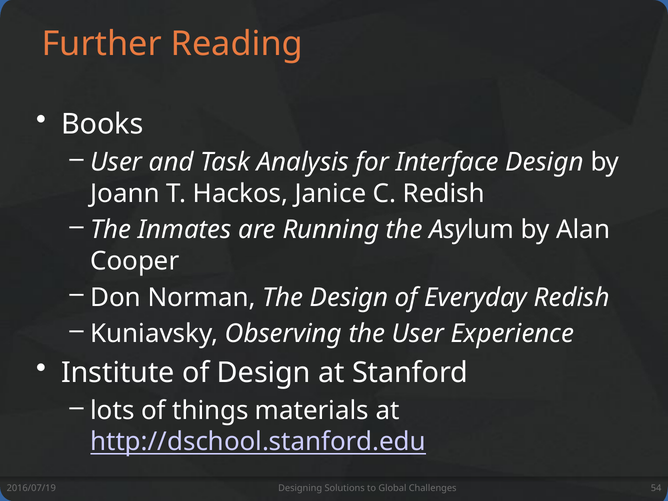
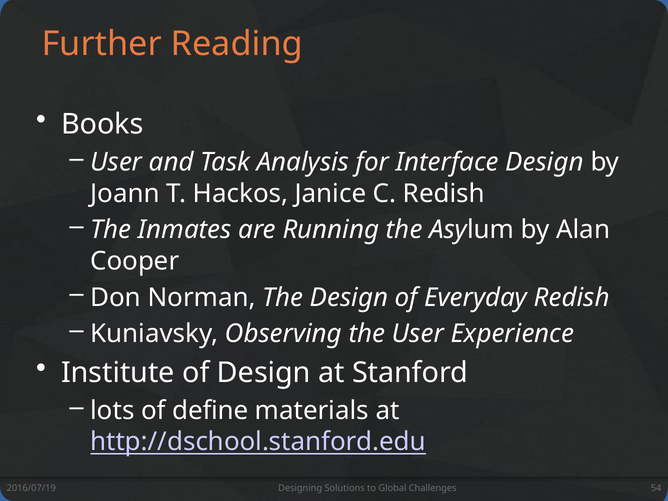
things: things -> define (211, 411)
